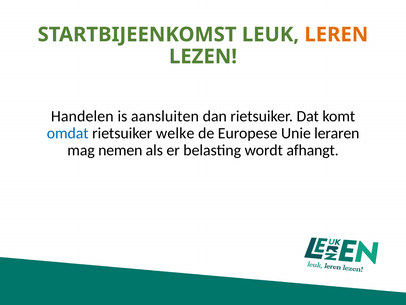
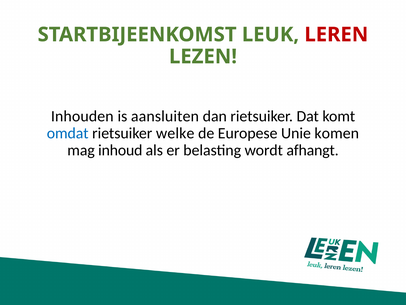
LEREN colour: orange -> red (336, 35)
Handelen: Handelen -> Inhouden (82, 116)
leraren: leraren -> komen (337, 133)
nemen: nemen -> inhoud (120, 150)
